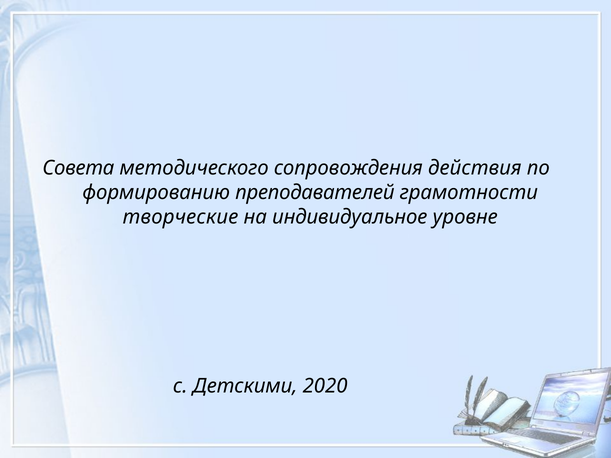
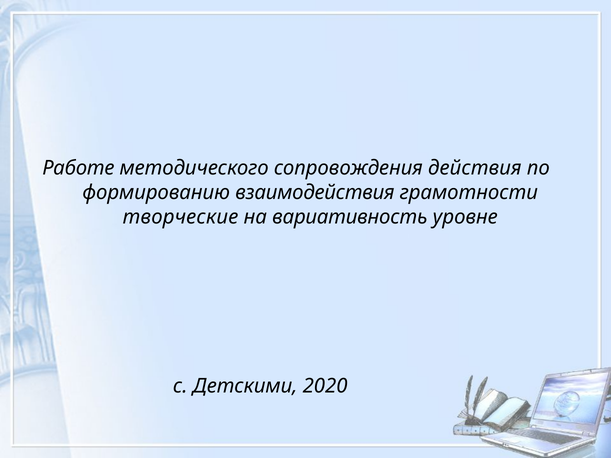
Совета: Совета -> Работе (78, 168)
преподавателей: преподавателей -> взаимодействия (315, 193)
индивидуальное: индивидуальное -> вариативность (350, 217)
